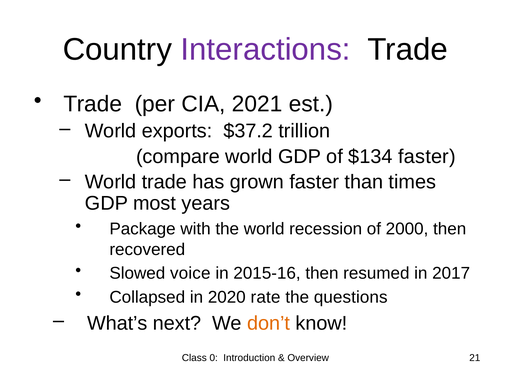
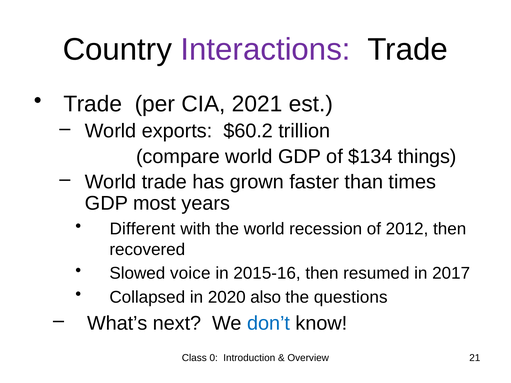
$37.2: $37.2 -> $60.2 (248, 131)
$134 faster: faster -> things (427, 157)
Package: Package -> Different (142, 229)
2000: 2000 -> 2012 (407, 229)
rate: rate -> also (266, 297)
don’t colour: orange -> blue (269, 324)
